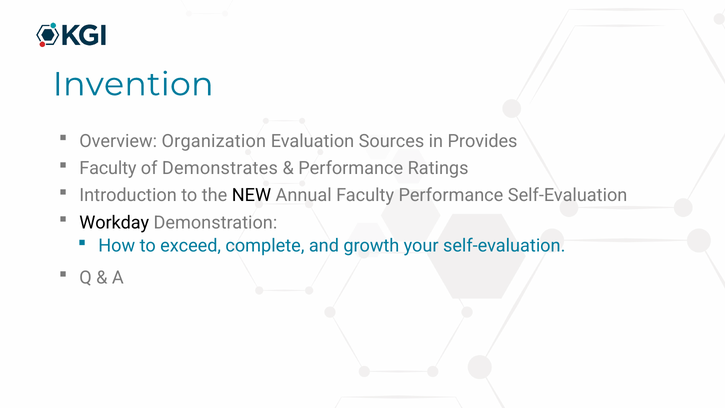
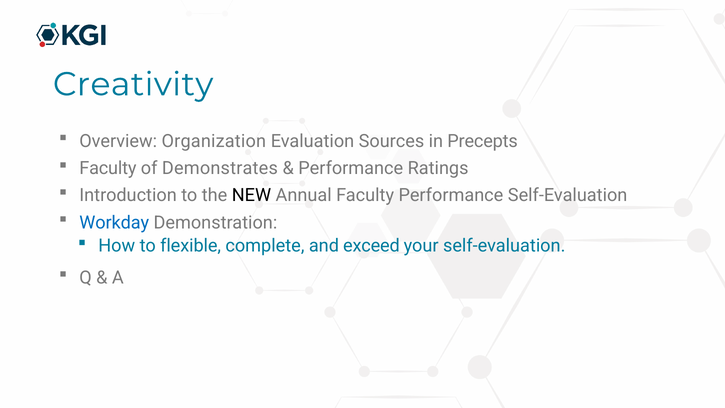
Invention: Invention -> Creativity (133, 84)
Provides: Provides -> Precepts (483, 141)
Workday colour: black -> blue (114, 222)
exceed: exceed -> flexible (191, 246)
growth: growth -> exceed (371, 246)
